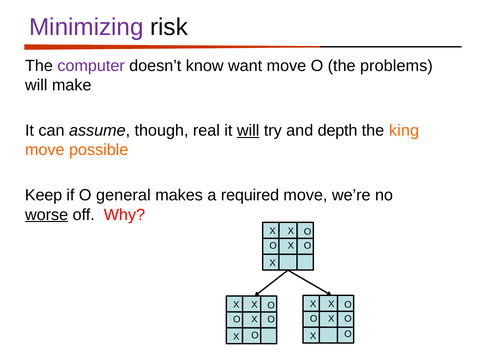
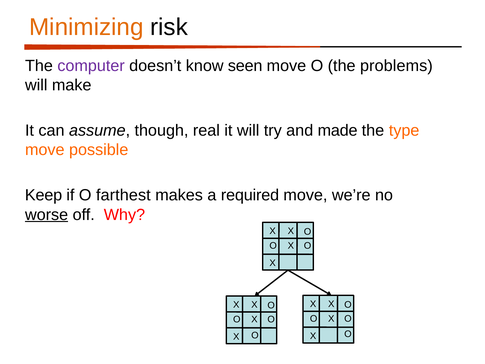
Minimizing colour: purple -> orange (86, 27)
want: want -> seen (245, 66)
will underline: present -> none (248, 130)
depth: depth -> made (338, 130)
king: king -> type (404, 130)
general: general -> farthest (123, 195)
